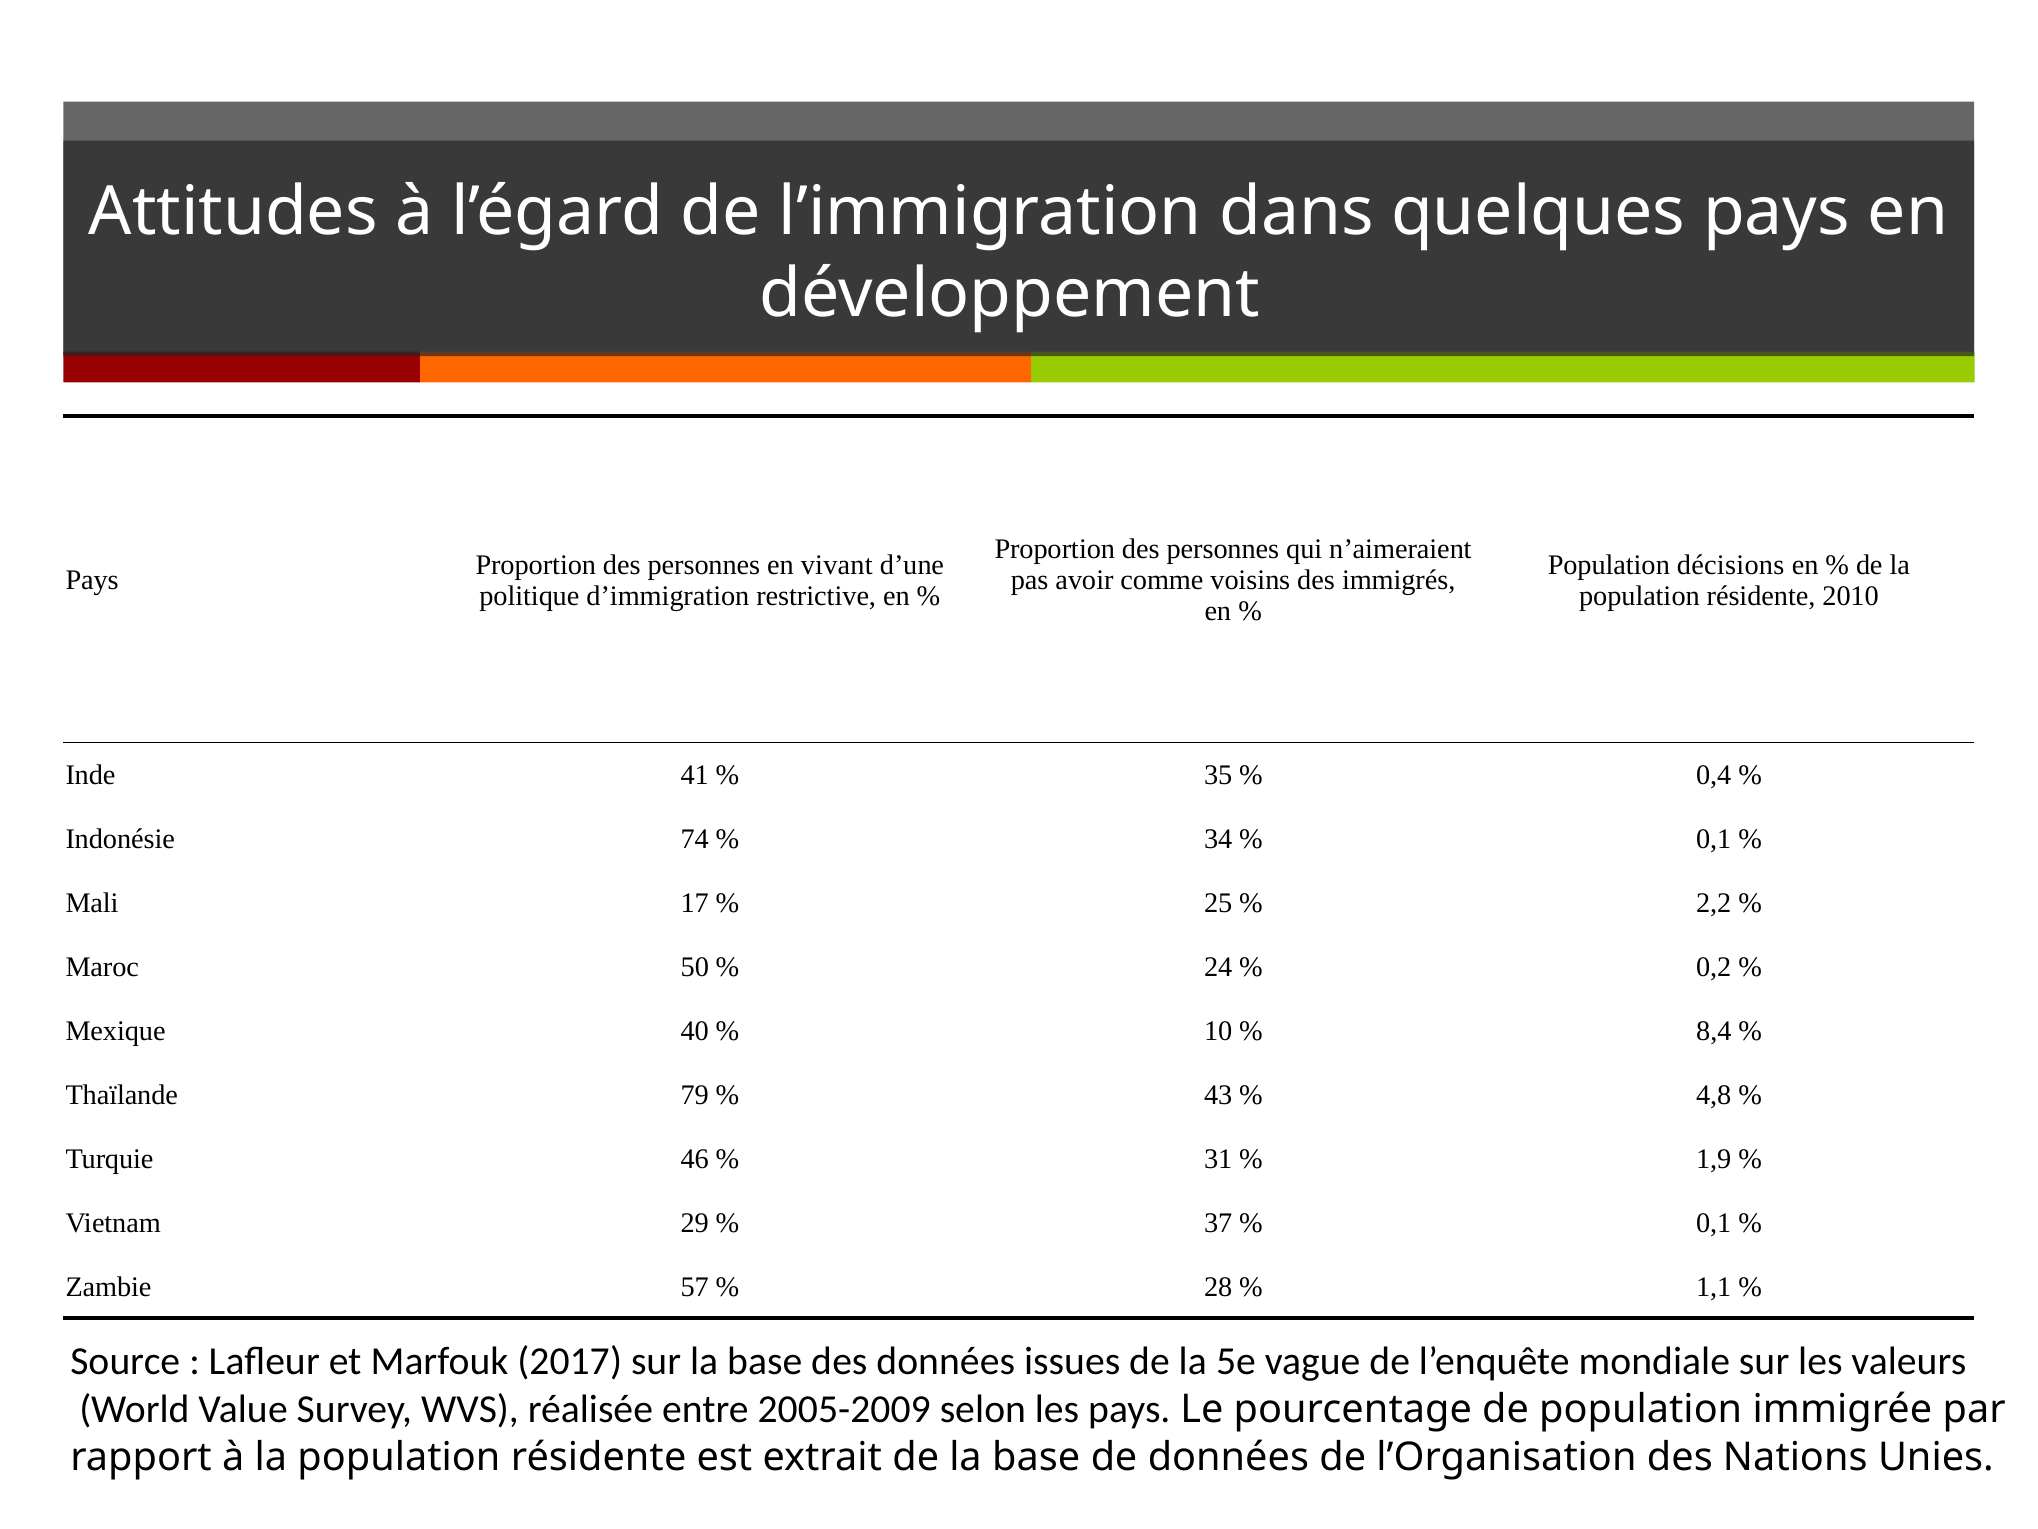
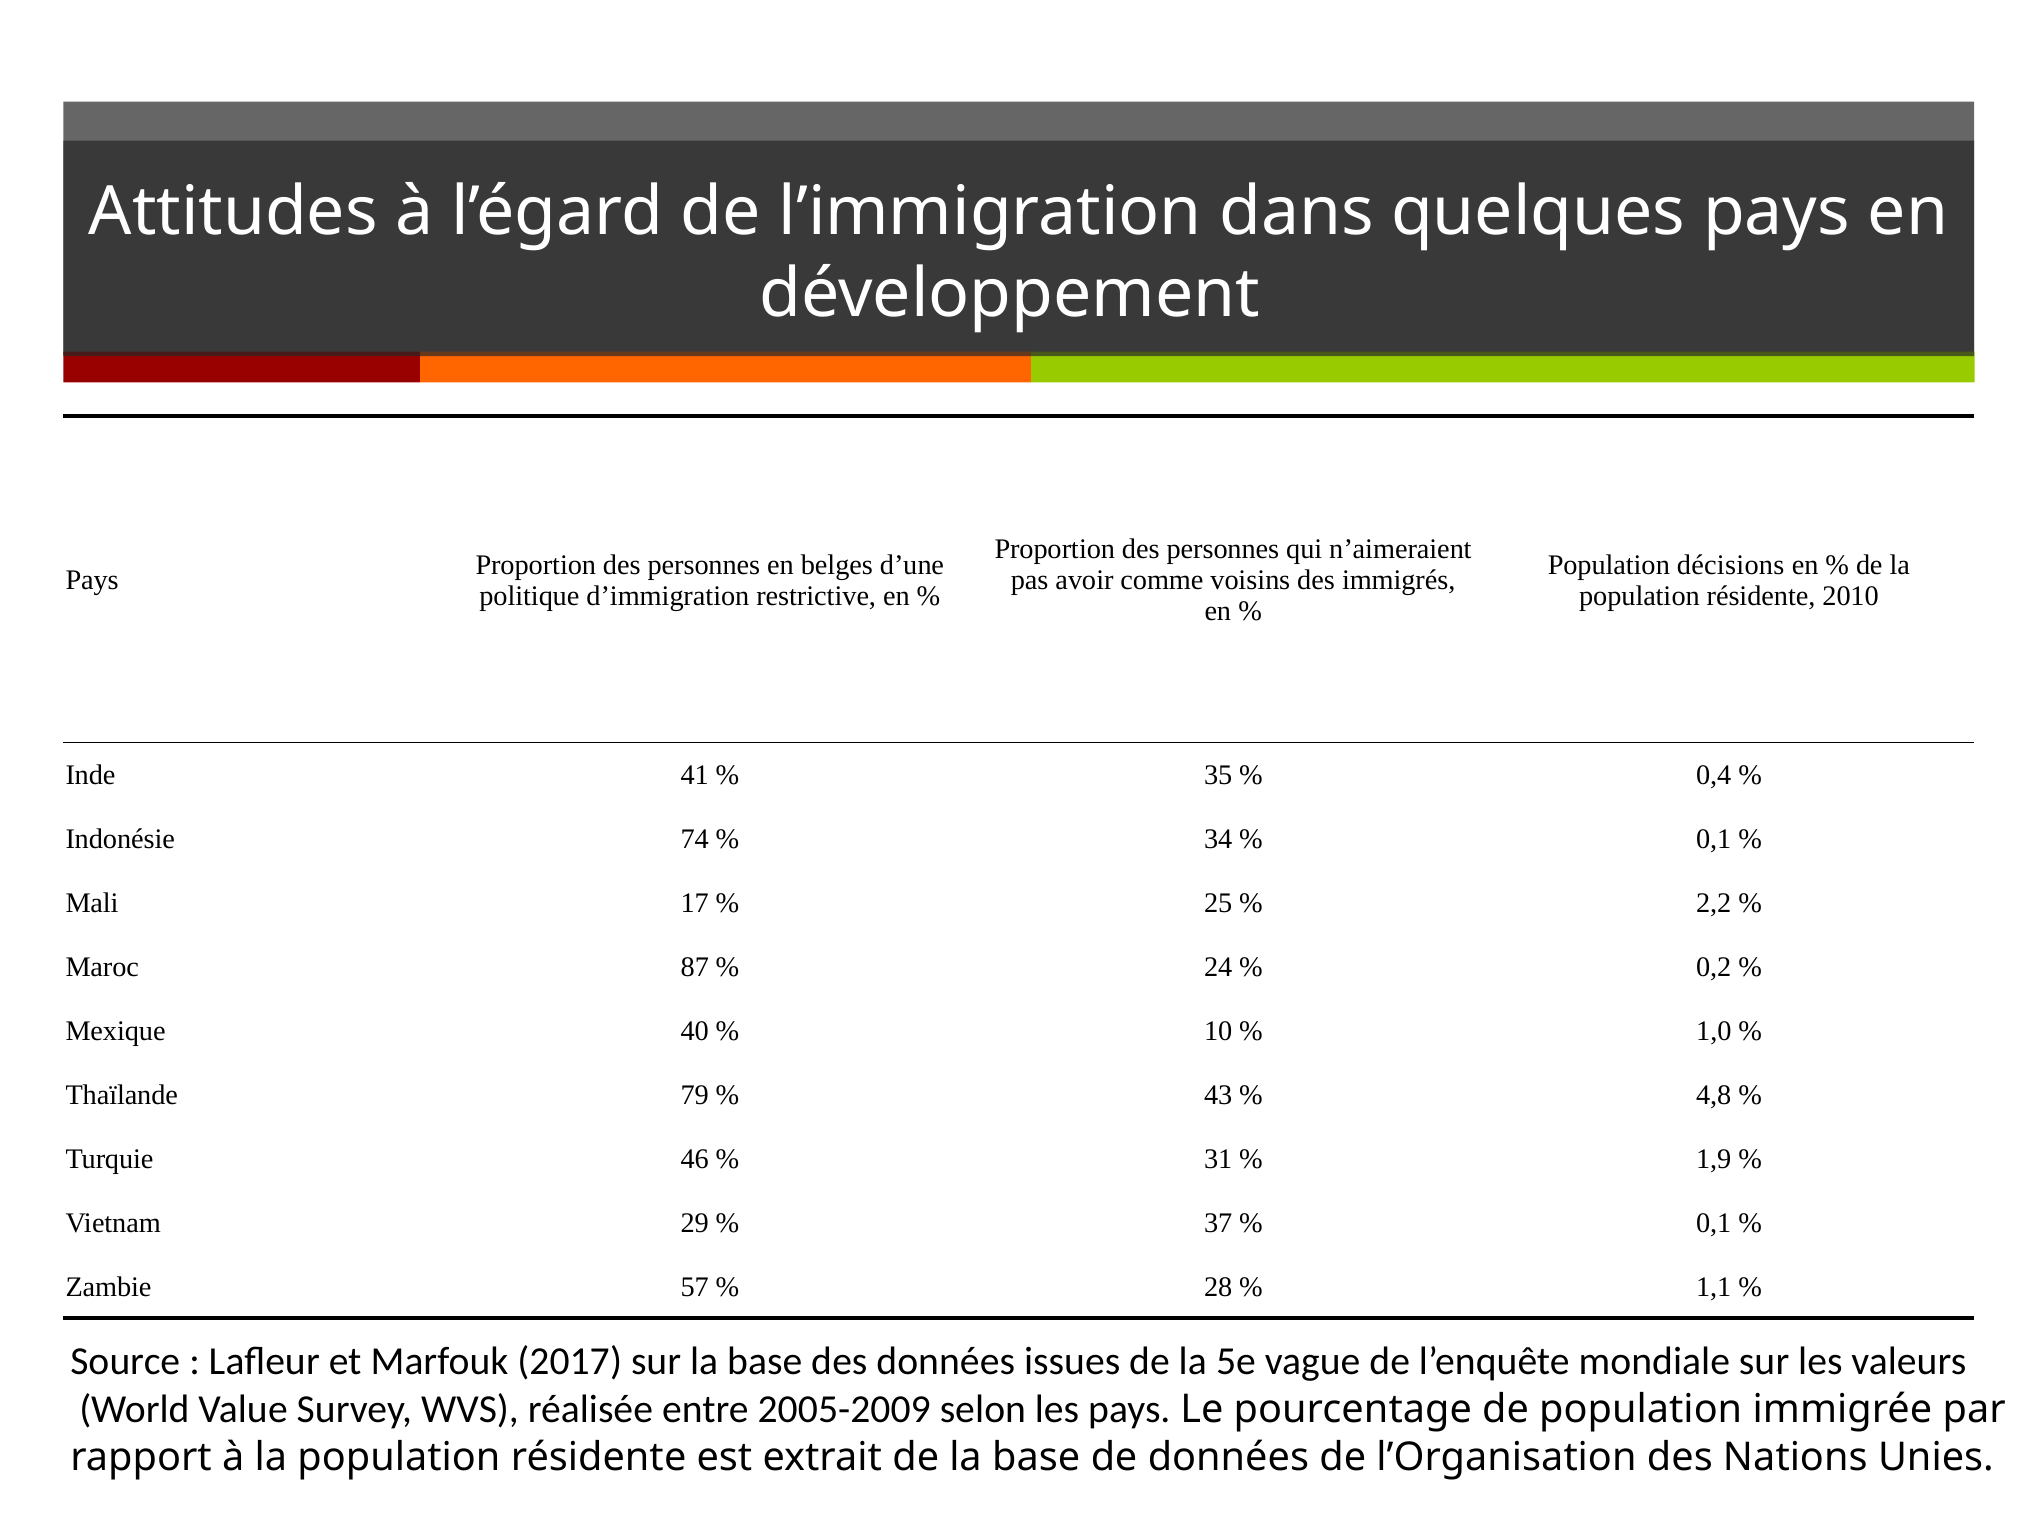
vivant: vivant -> belges (837, 565)
50: 50 -> 87 (695, 967)
8,4: 8,4 -> 1,0 (1714, 1031)
